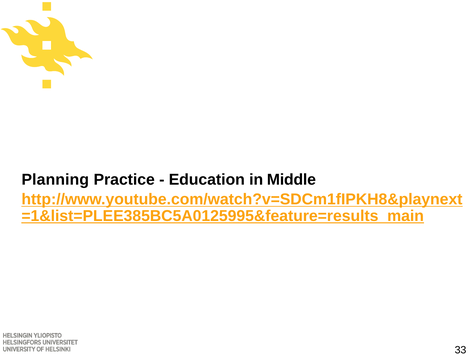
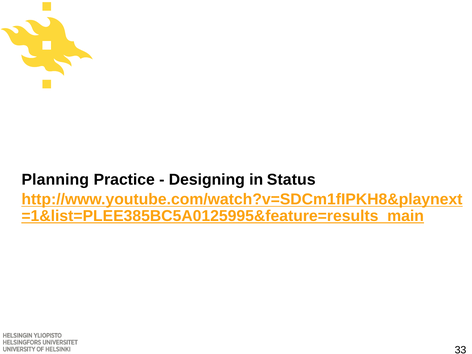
Education: Education -> Designing (207, 180)
Middle: Middle -> Status (291, 180)
